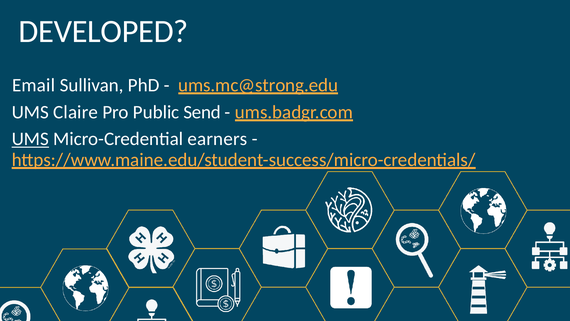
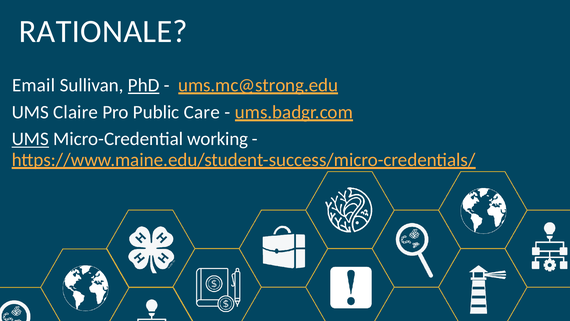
DEVELOPED: DEVELOPED -> RATIONALE (103, 31)
PhD underline: none -> present (144, 85)
Send: Send -> Care (202, 112)
earners: earners -> working (218, 139)
